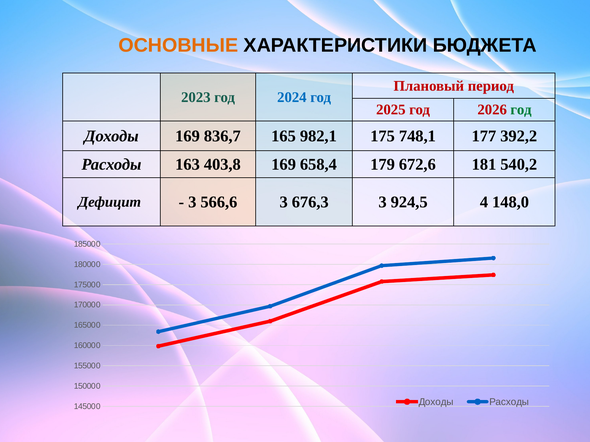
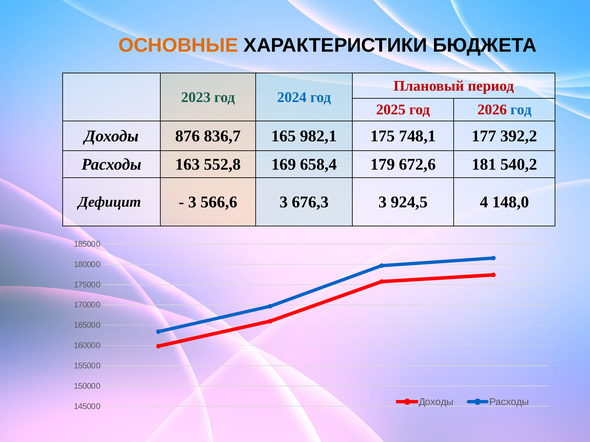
год colour: green -> blue (521, 110)
Доходы 169: 169 -> 876 (188, 136)
403,8: 403,8 -> 552,8 (222, 165)
